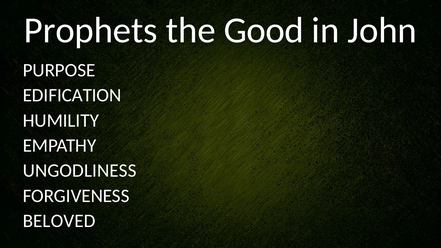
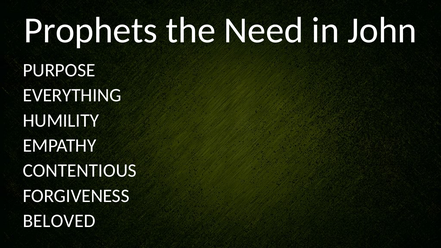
Good: Good -> Need (264, 30)
EDIFICATION: EDIFICATION -> EVERYTHING (72, 95)
UNGODLINESS: UNGODLINESS -> CONTENTIOUS (80, 171)
